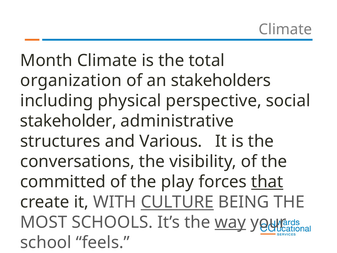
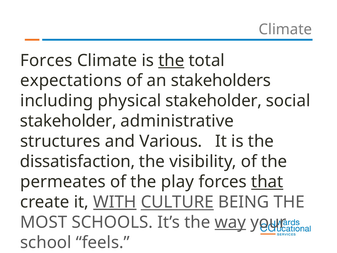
Month: Month -> Forces (46, 60)
the underline: none -> present (171, 60)
organization: organization -> expectations (71, 81)
physical perspective: perspective -> stakeholder (214, 101)
conversations: conversations -> dissatisfaction (77, 161)
committed: committed -> permeates (63, 182)
WITH underline: none -> present (115, 202)
